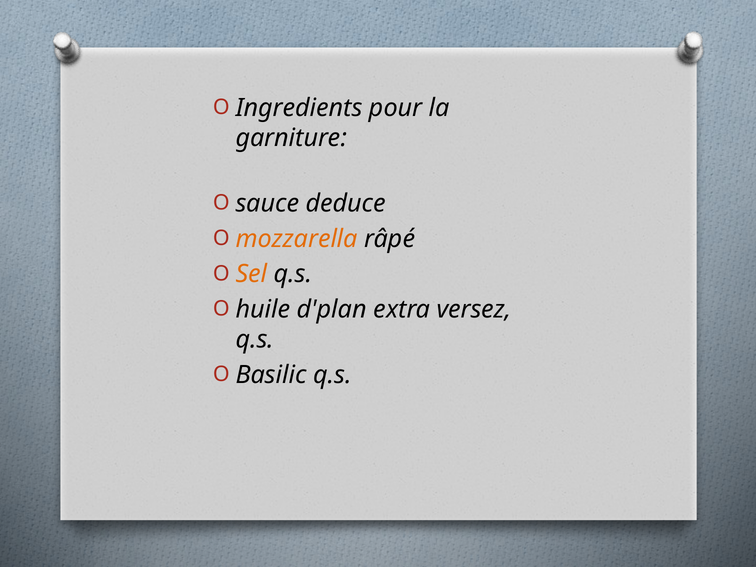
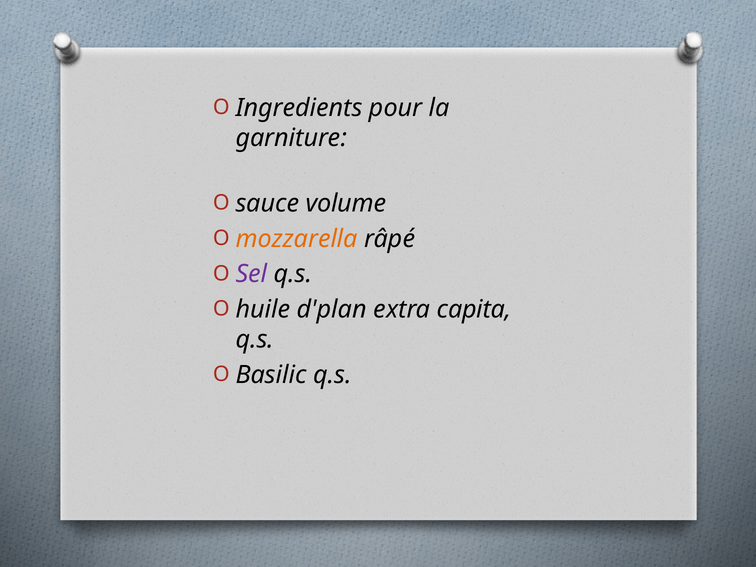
deduce: deduce -> volume (346, 203)
Sel colour: orange -> purple (251, 274)
versez: versez -> capita (474, 309)
